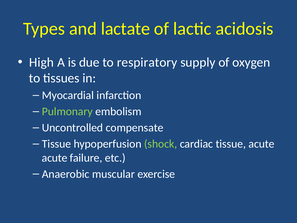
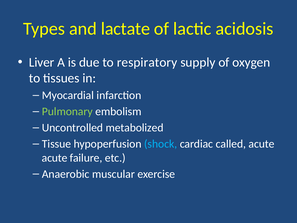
High: High -> Liver (42, 62)
compensate: compensate -> metabolized (135, 128)
shock colour: light green -> light blue (161, 144)
cardiac tissue: tissue -> called (231, 144)
